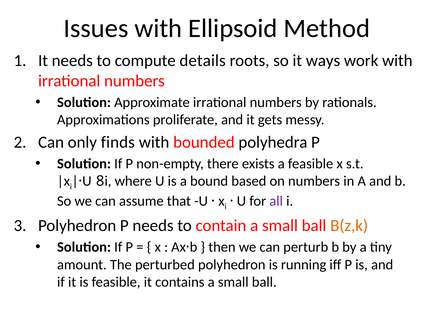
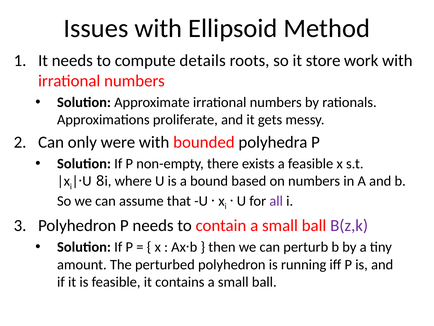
ways: ways -> store (323, 61)
finds: finds -> were (118, 142)
B(z,k colour: orange -> purple (349, 225)
